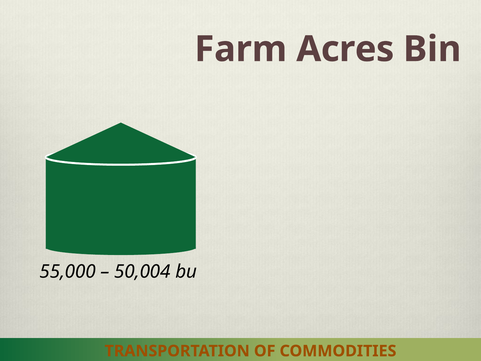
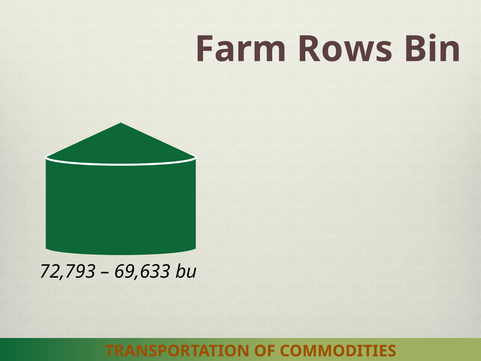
Acres: Acres -> Rows (345, 49)
55,000: 55,000 -> 72,793 (68, 272)
50,004: 50,004 -> 69,633 (142, 272)
